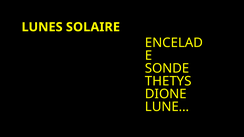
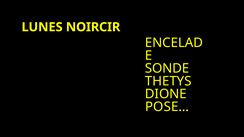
SOLAIRE: SOLAIRE -> NOIRCIR (93, 27)
LUNE…: LUNE… -> POSE… (167, 107)
